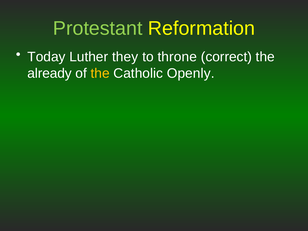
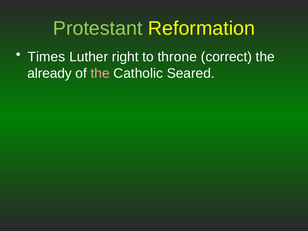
Today: Today -> Times (46, 57)
they: they -> right (125, 57)
the colour: yellow -> pink (100, 73)
Openly: Openly -> Seared (191, 73)
